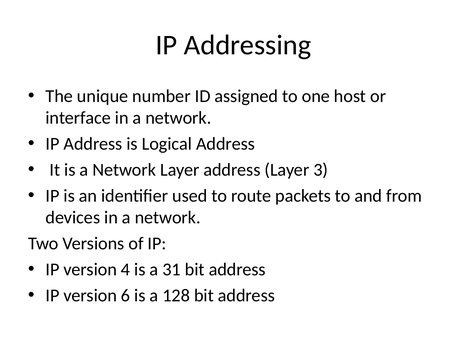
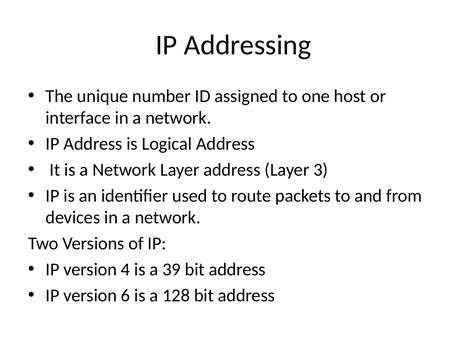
31: 31 -> 39 (172, 270)
